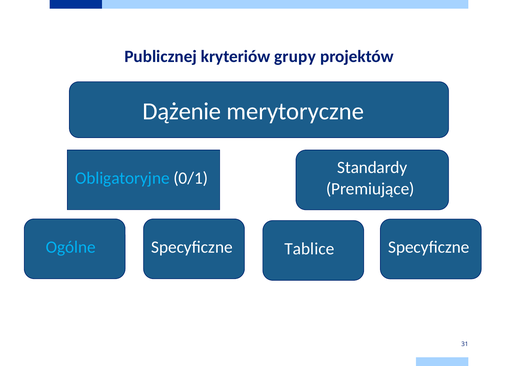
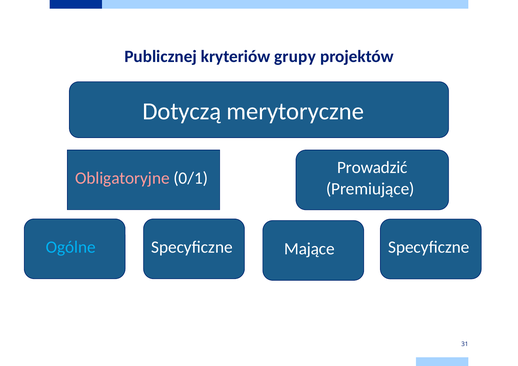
Dążenie: Dążenie -> Dotyczą (182, 111)
Standardy: Standardy -> Prowadzić (372, 167)
Obligatoryjne colour: light blue -> pink (122, 178)
Tablice: Tablice -> Mające (309, 249)
